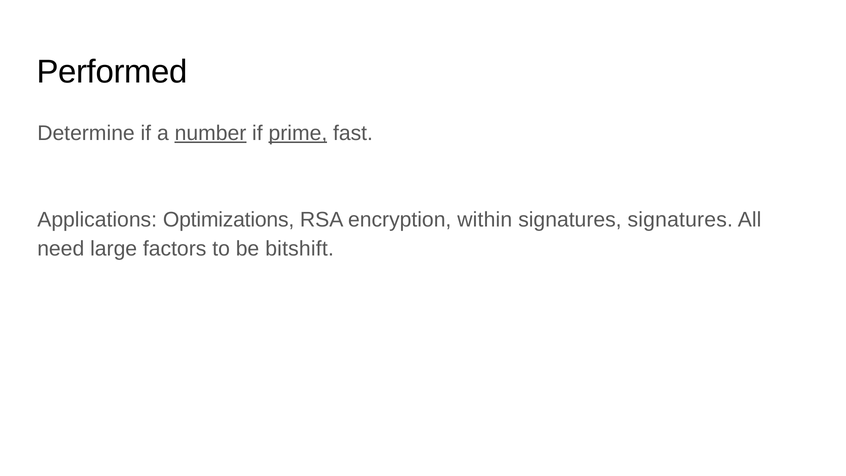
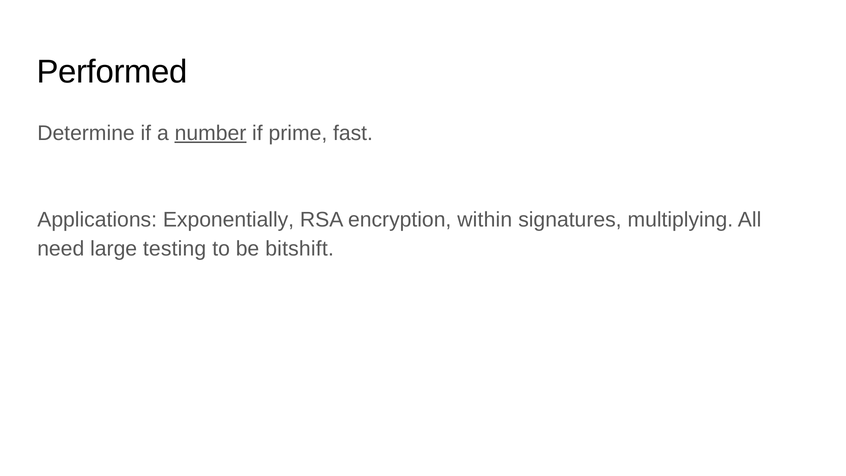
prime underline: present -> none (298, 133)
Optimizations: Optimizations -> Exponentially (229, 220)
signatures signatures: signatures -> multiplying (680, 220)
factors: factors -> testing (175, 249)
